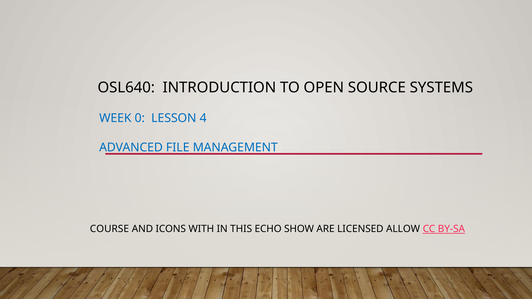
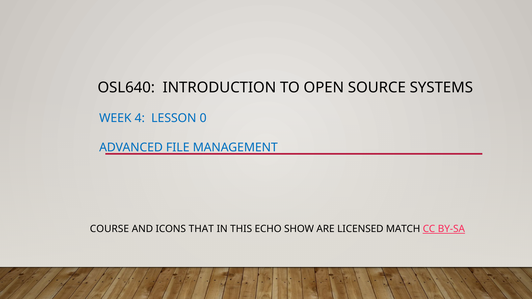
0: 0 -> 4 (140, 118)
4: 4 -> 0 (203, 118)
WITH: WITH -> THAT (201, 229)
ALLOW: ALLOW -> MATCH (403, 229)
